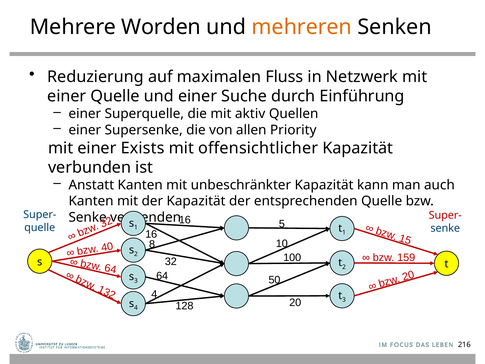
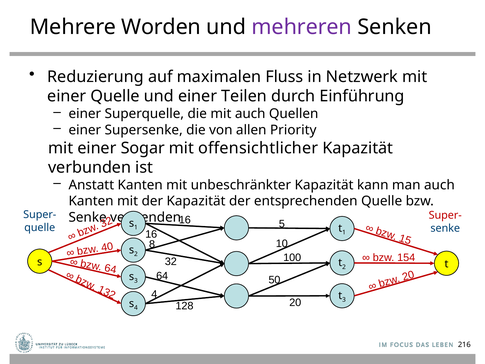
mehreren colour: orange -> purple (302, 27)
Suche: Suche -> Teilen (244, 96)
mit aktiv: aktiv -> auch (250, 114)
Exists: Exists -> Sogar (143, 148)
159: 159 -> 154 (406, 258)
